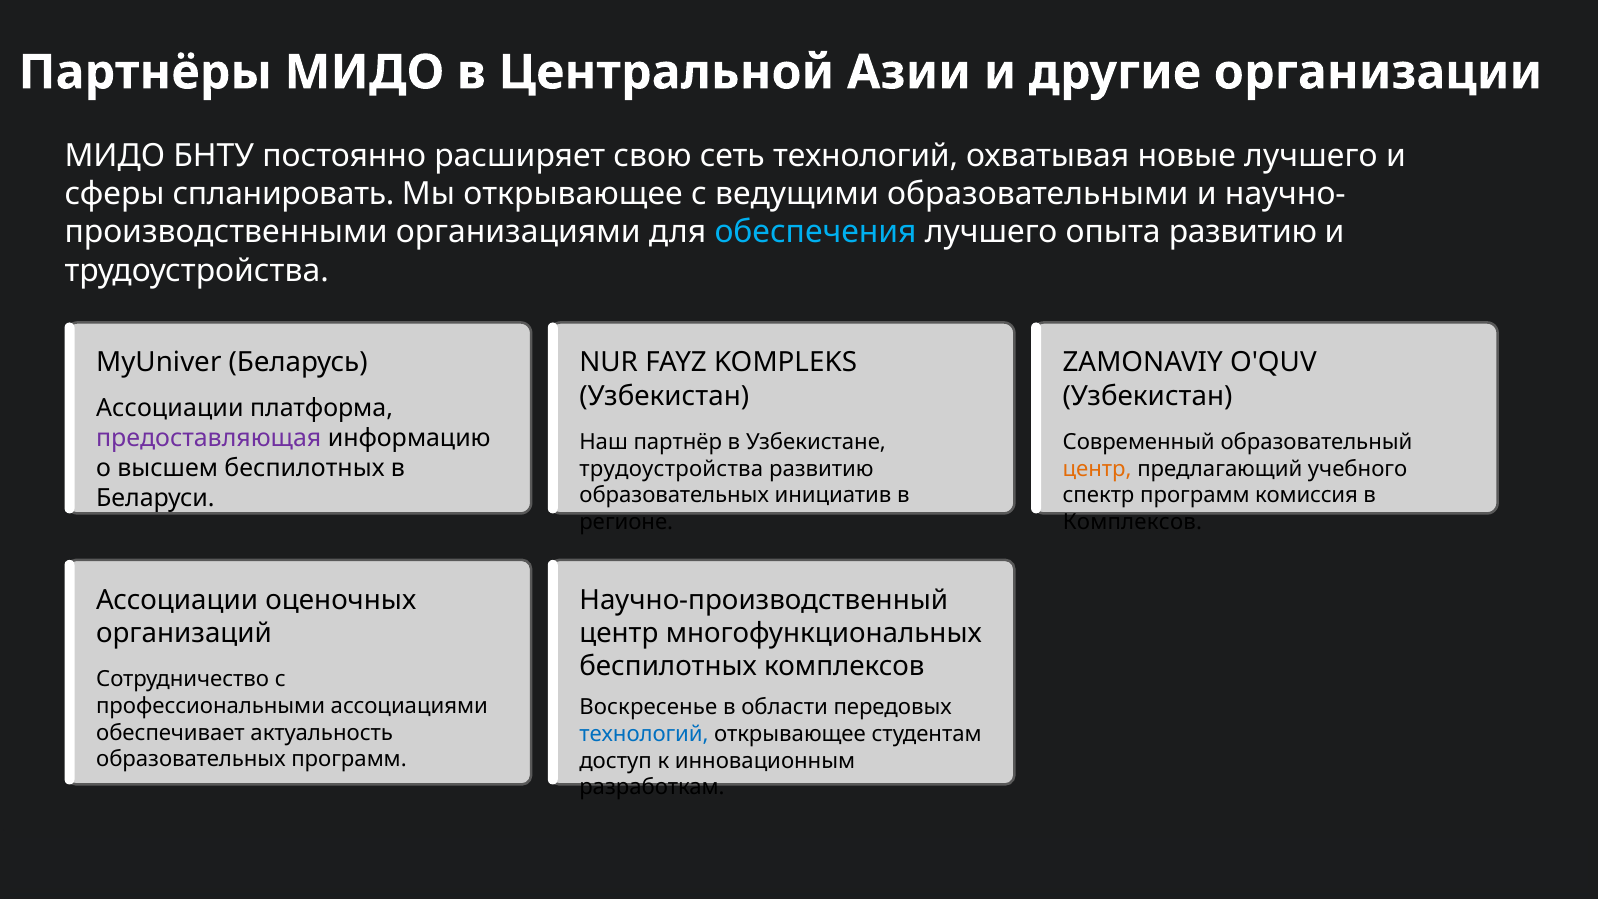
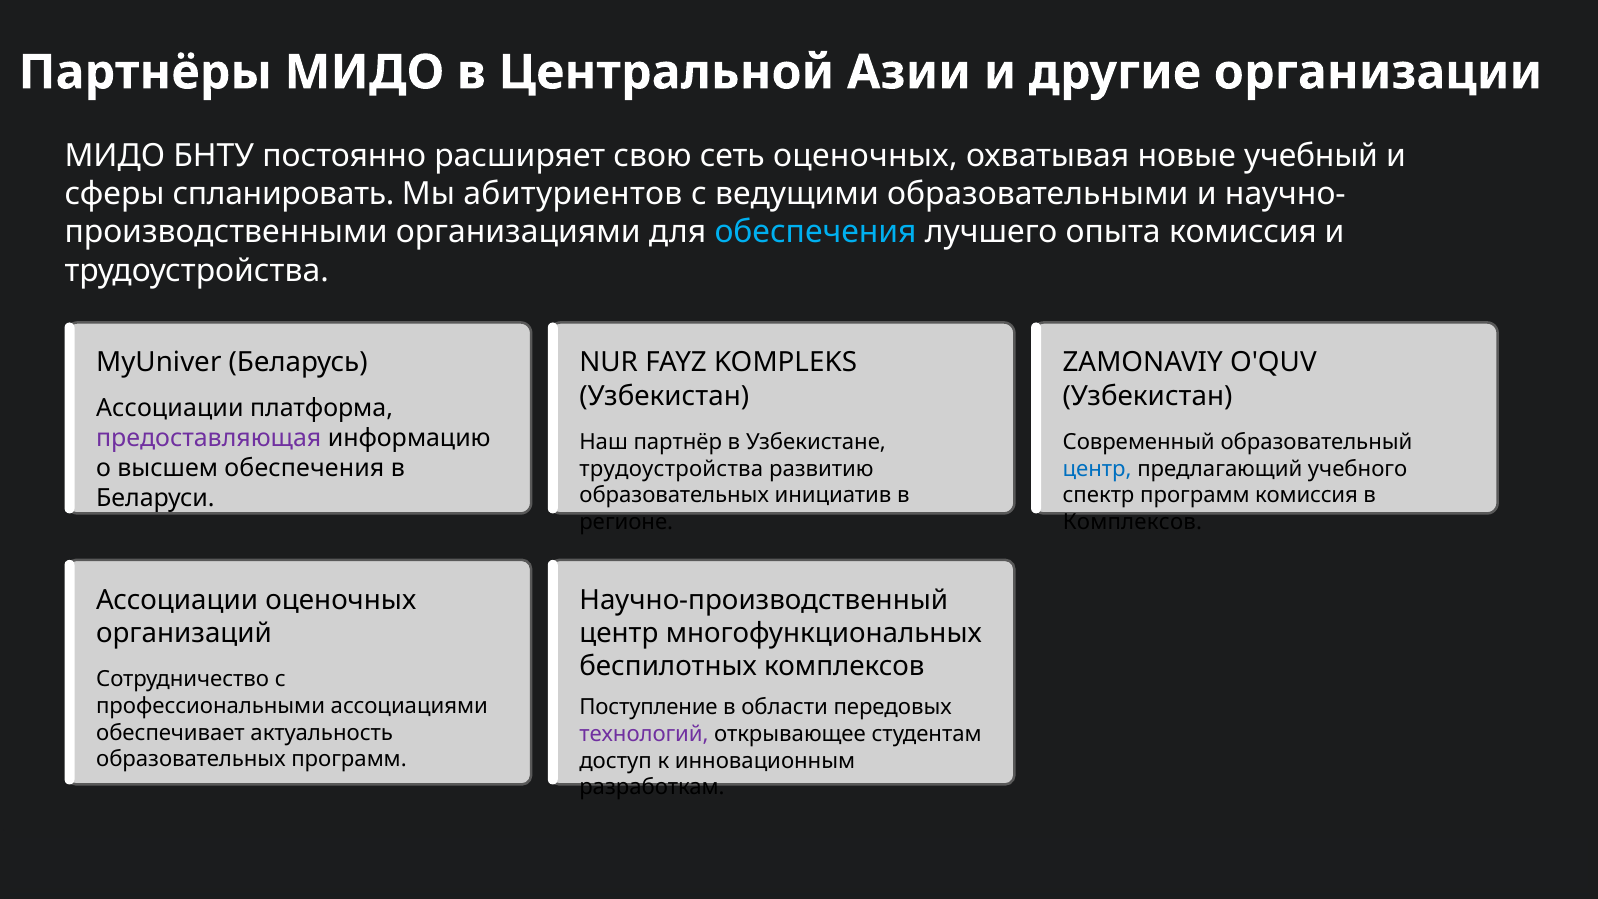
сеть технологий: технологий -> оценочных (865, 156)
новые лучшего: лучшего -> учебный (1311, 156)
Мы открывающее: открывающее -> абитуриентов (573, 194)
опыта развитию: развитию -> комиссия (1243, 232)
высшем беспилотных: беспилотных -> обеспечения (304, 468)
центр colour: orange -> blue (1097, 469)
Воскресенье: Воскресенье -> Поступление (648, 707)
технологий colour: blue -> purple (644, 734)
